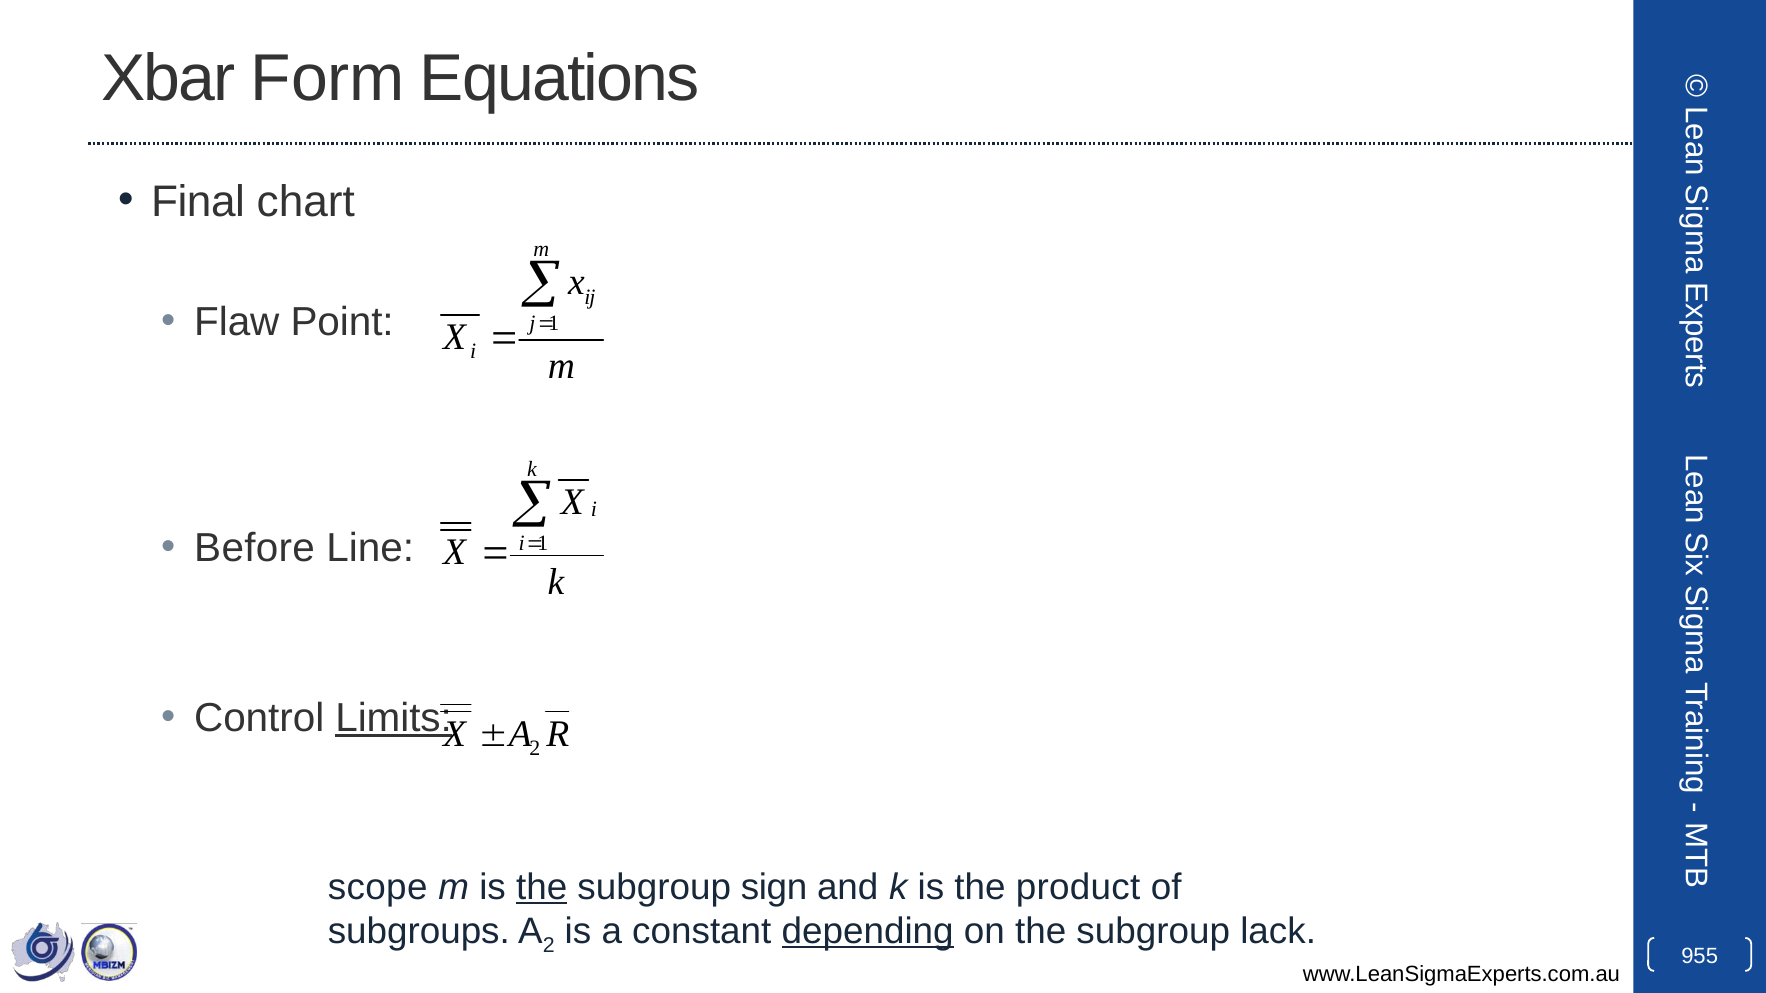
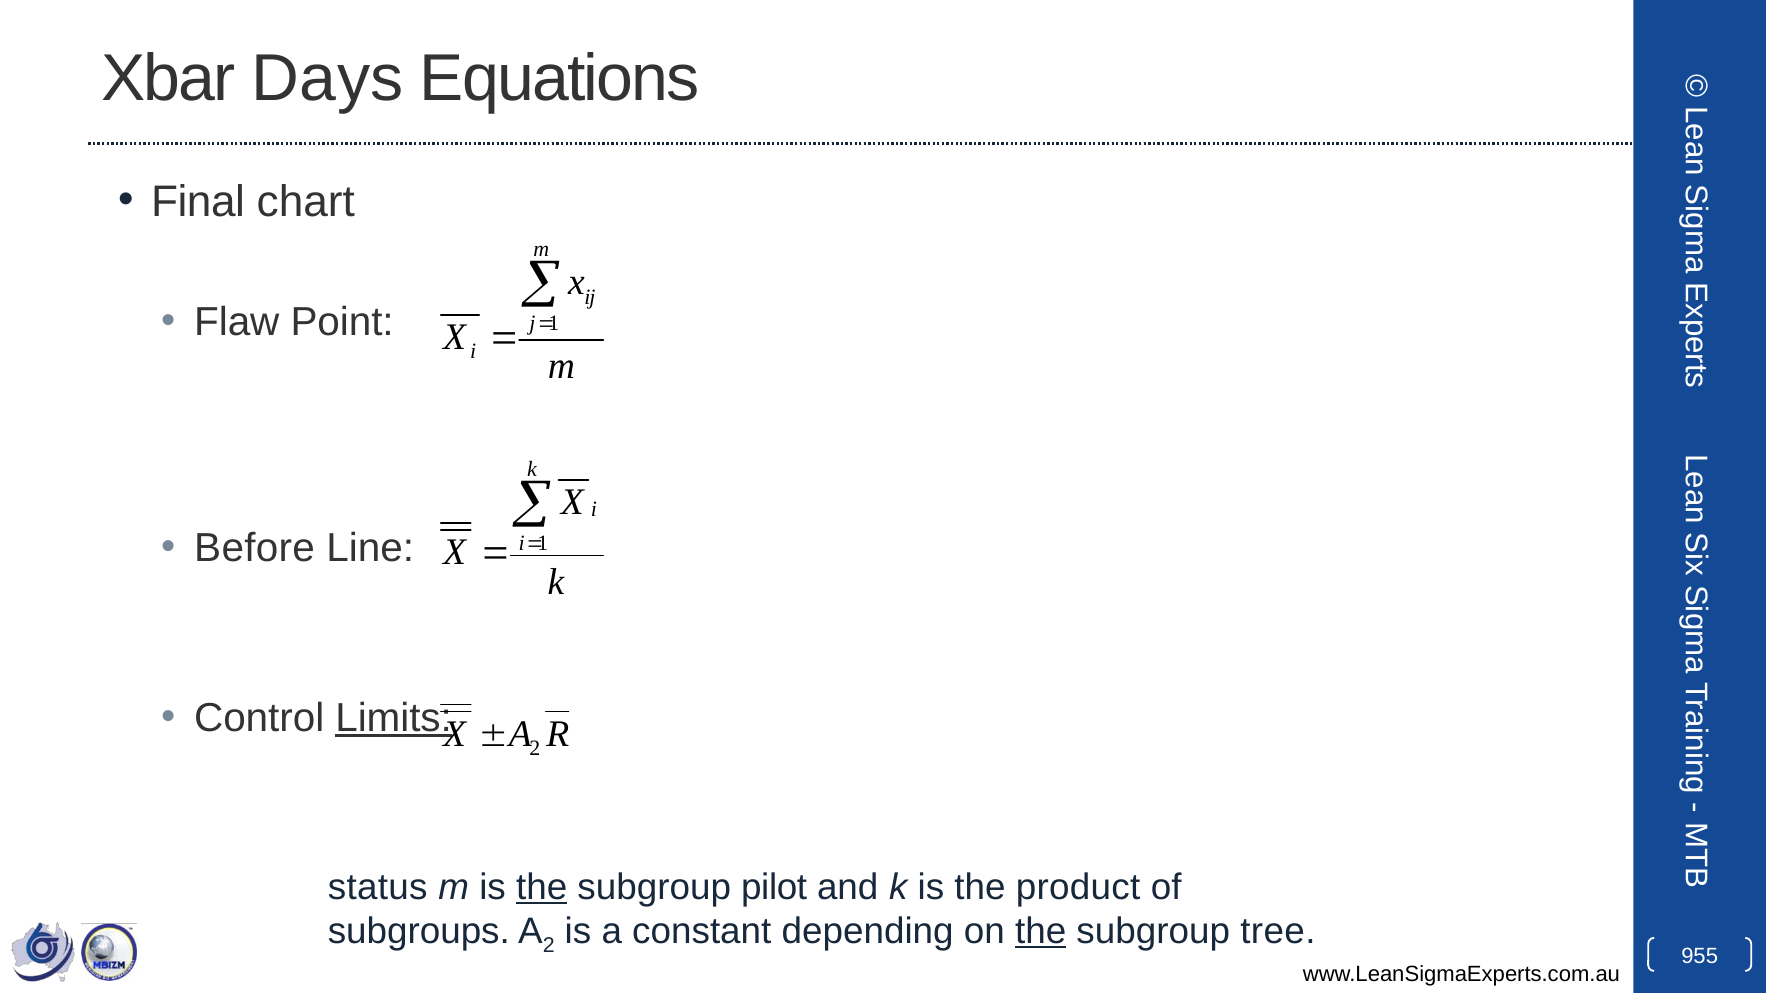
Form: Form -> Days (328, 79)
scope: scope -> status (378, 887)
sign: sign -> pilot (774, 887)
depending underline: present -> none (868, 931)
the underline: none -> present (1041, 931)
lack: lack -> tree (1278, 931)
